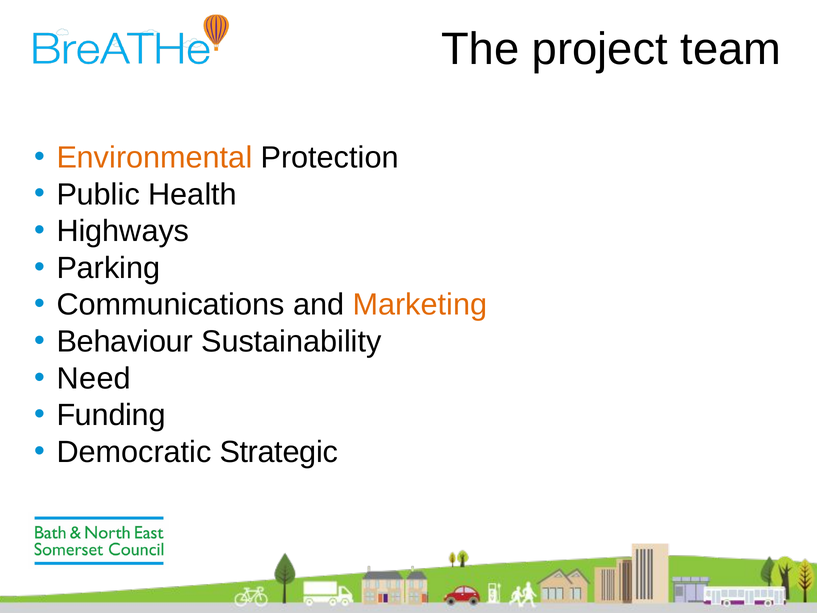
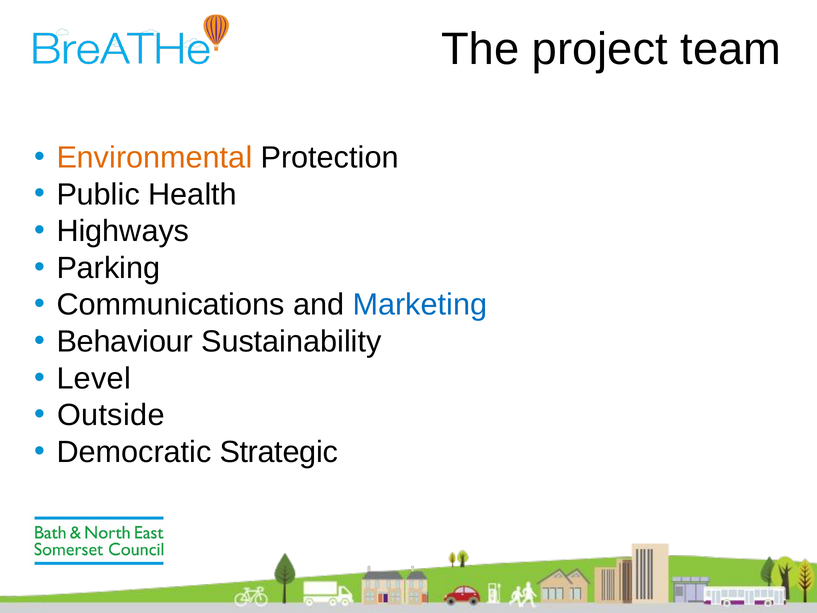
Marketing colour: orange -> blue (420, 305)
Need: Need -> Level (94, 378)
Funding: Funding -> Outside (111, 415)
